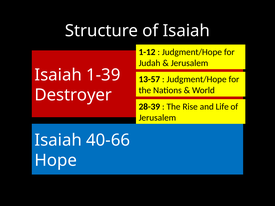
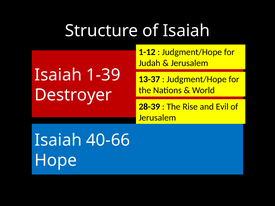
13-57: 13-57 -> 13-37 (149, 79)
Life: Life -> Evil (222, 107)
